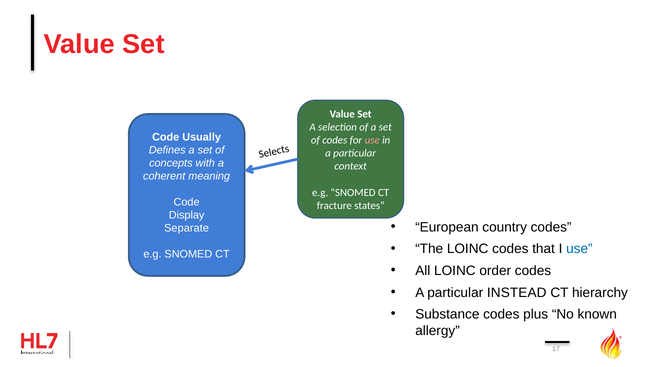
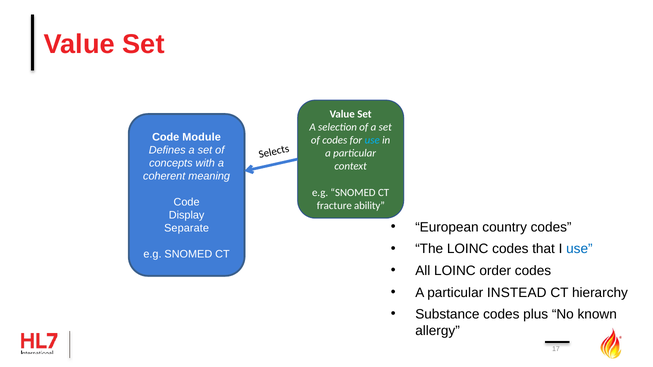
Usually: Usually -> Module (202, 137)
use colour: pink -> light blue (372, 140)
states: states -> ability (369, 206)
